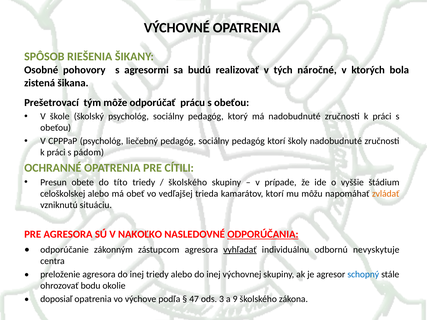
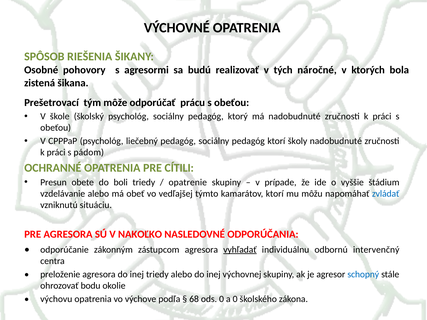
títo: títo -> boli (121, 182)
školského: školského -> opatrenie (188, 182)
celoškolskej: celoškolskej -> vzdelávanie (63, 194)
trieda: trieda -> týmto (207, 194)
zvládať colour: orange -> blue (386, 194)
ODPORÚČANIA underline: present -> none (263, 234)
nevyskytuje: nevyskytuje -> intervenčný (376, 250)
doposiaľ: doposiaľ -> výchovu (56, 299)
47: 47 -> 68 (194, 299)
ods 3: 3 -> 0 (222, 299)
a 9: 9 -> 0 (235, 299)
